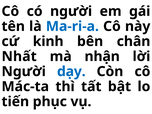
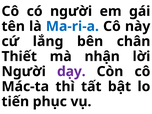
kinh: kinh -> lắng (48, 41)
Nhất: Nhất -> Thiết (19, 56)
dạy colour: blue -> purple (71, 71)
